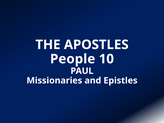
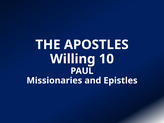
People: People -> Willing (73, 59)
